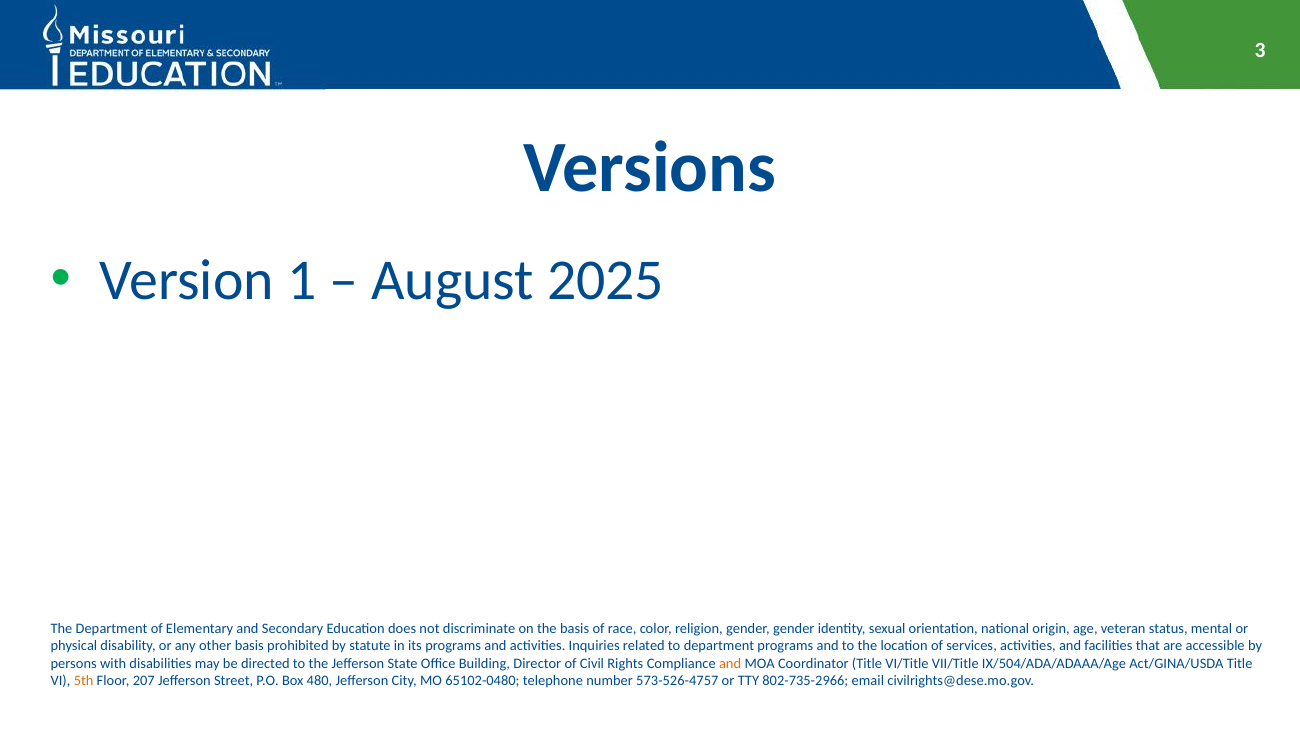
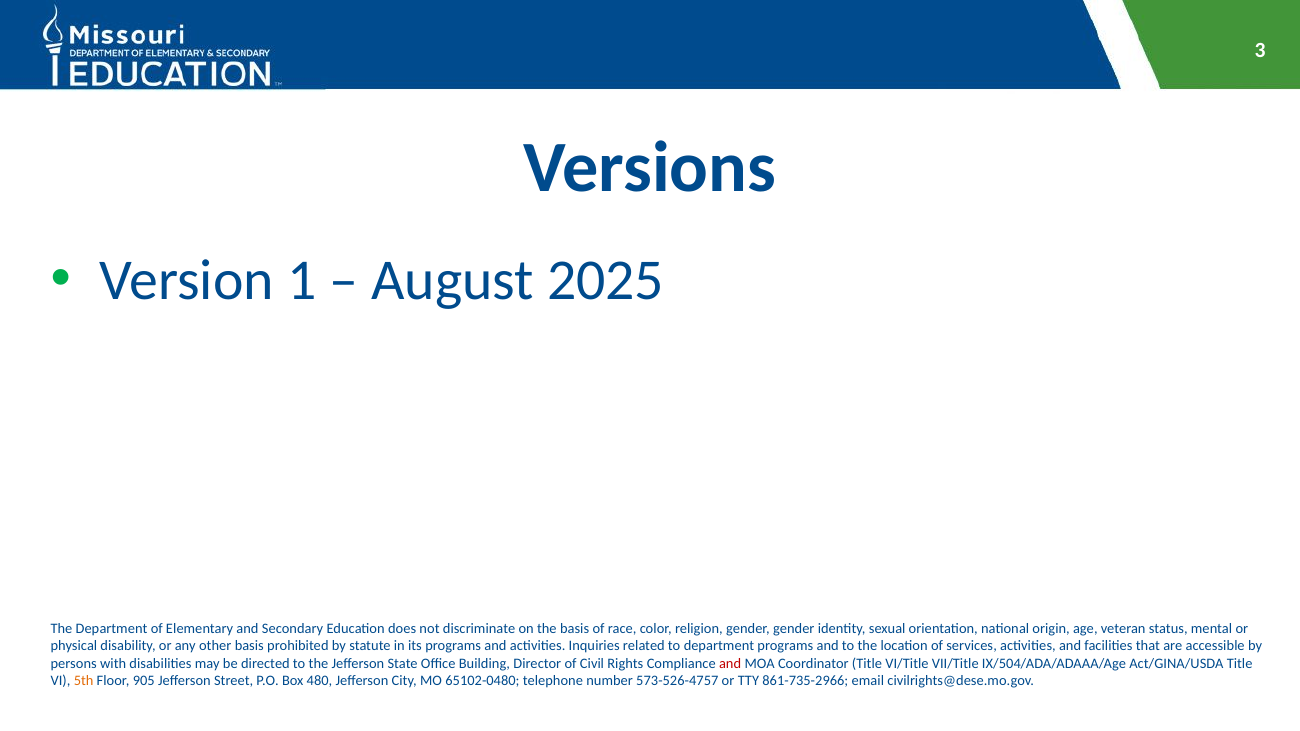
and colour: orange -> red (730, 664)
207: 207 -> 905 (144, 681)
802-735-2966: 802-735-2966 -> 861-735-2966 (805, 681)
